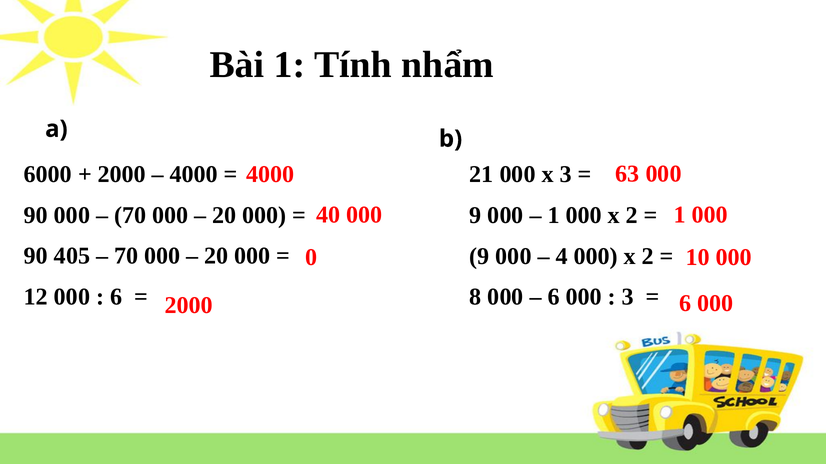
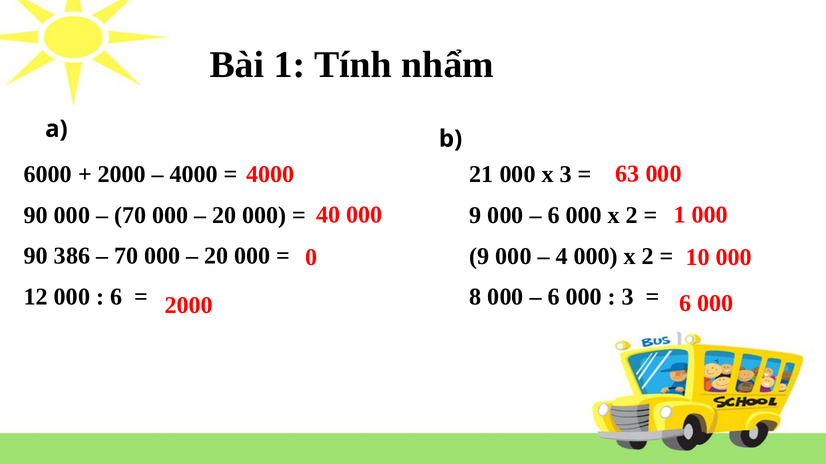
1: 1 -> 6 (554, 216)
405: 405 -> 386 (72, 256)
